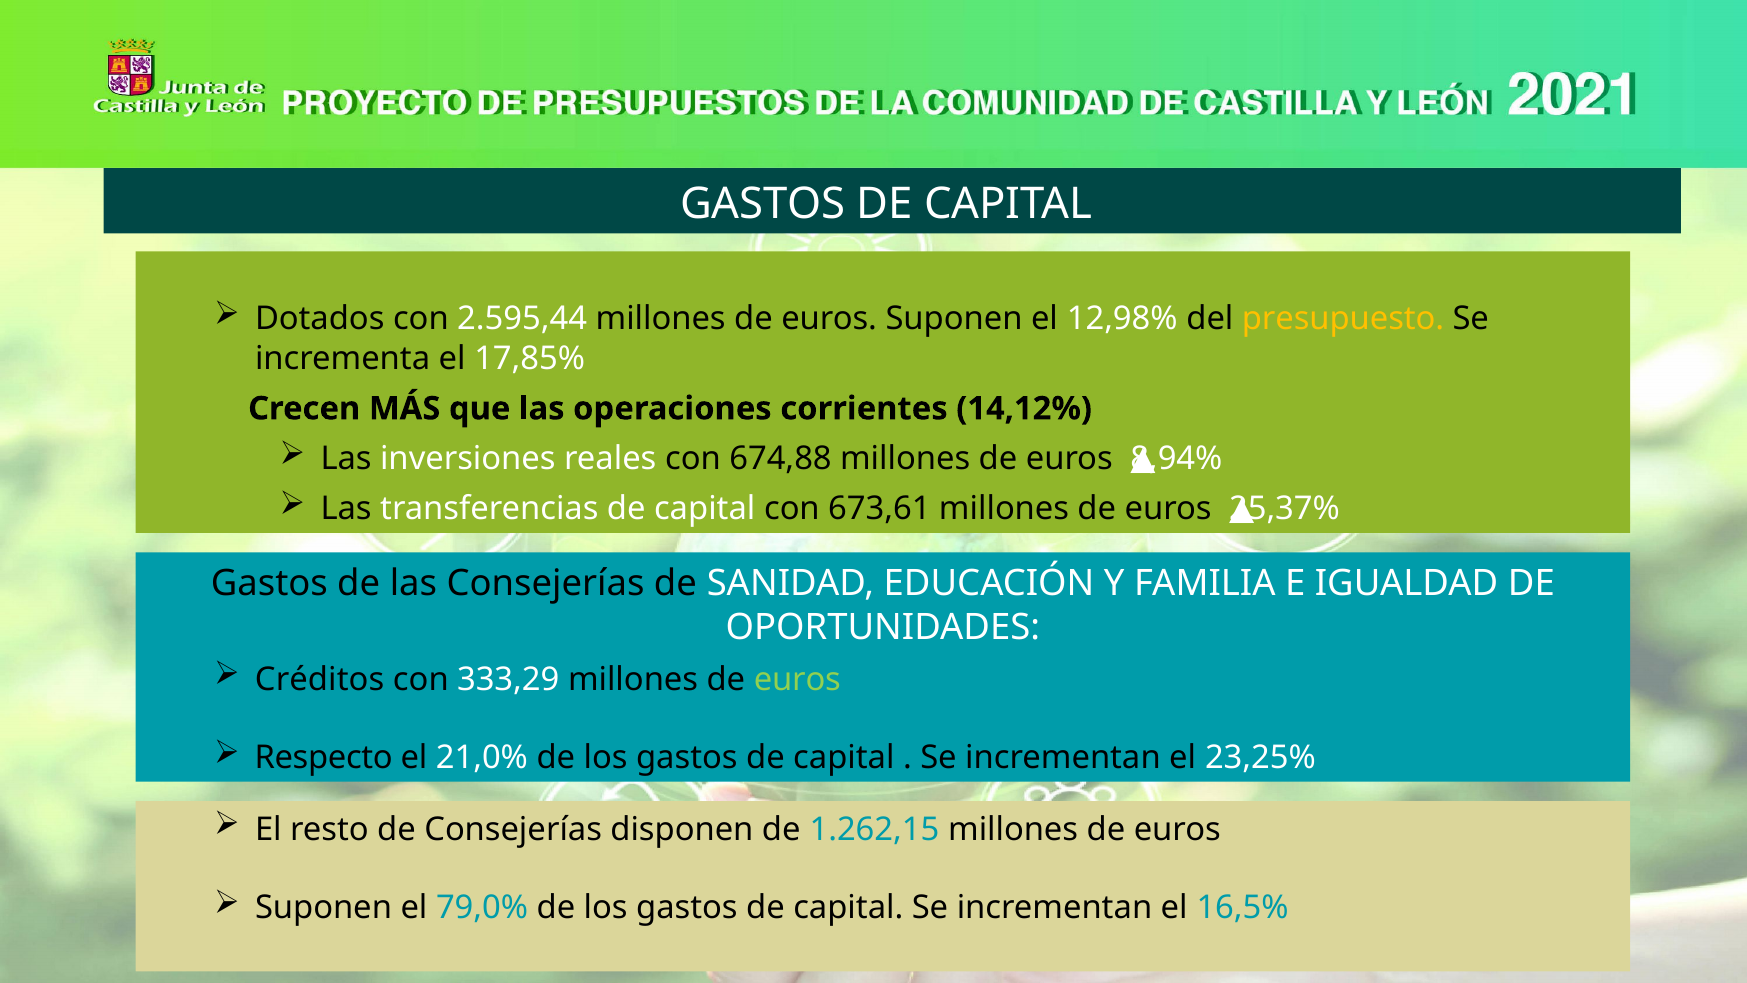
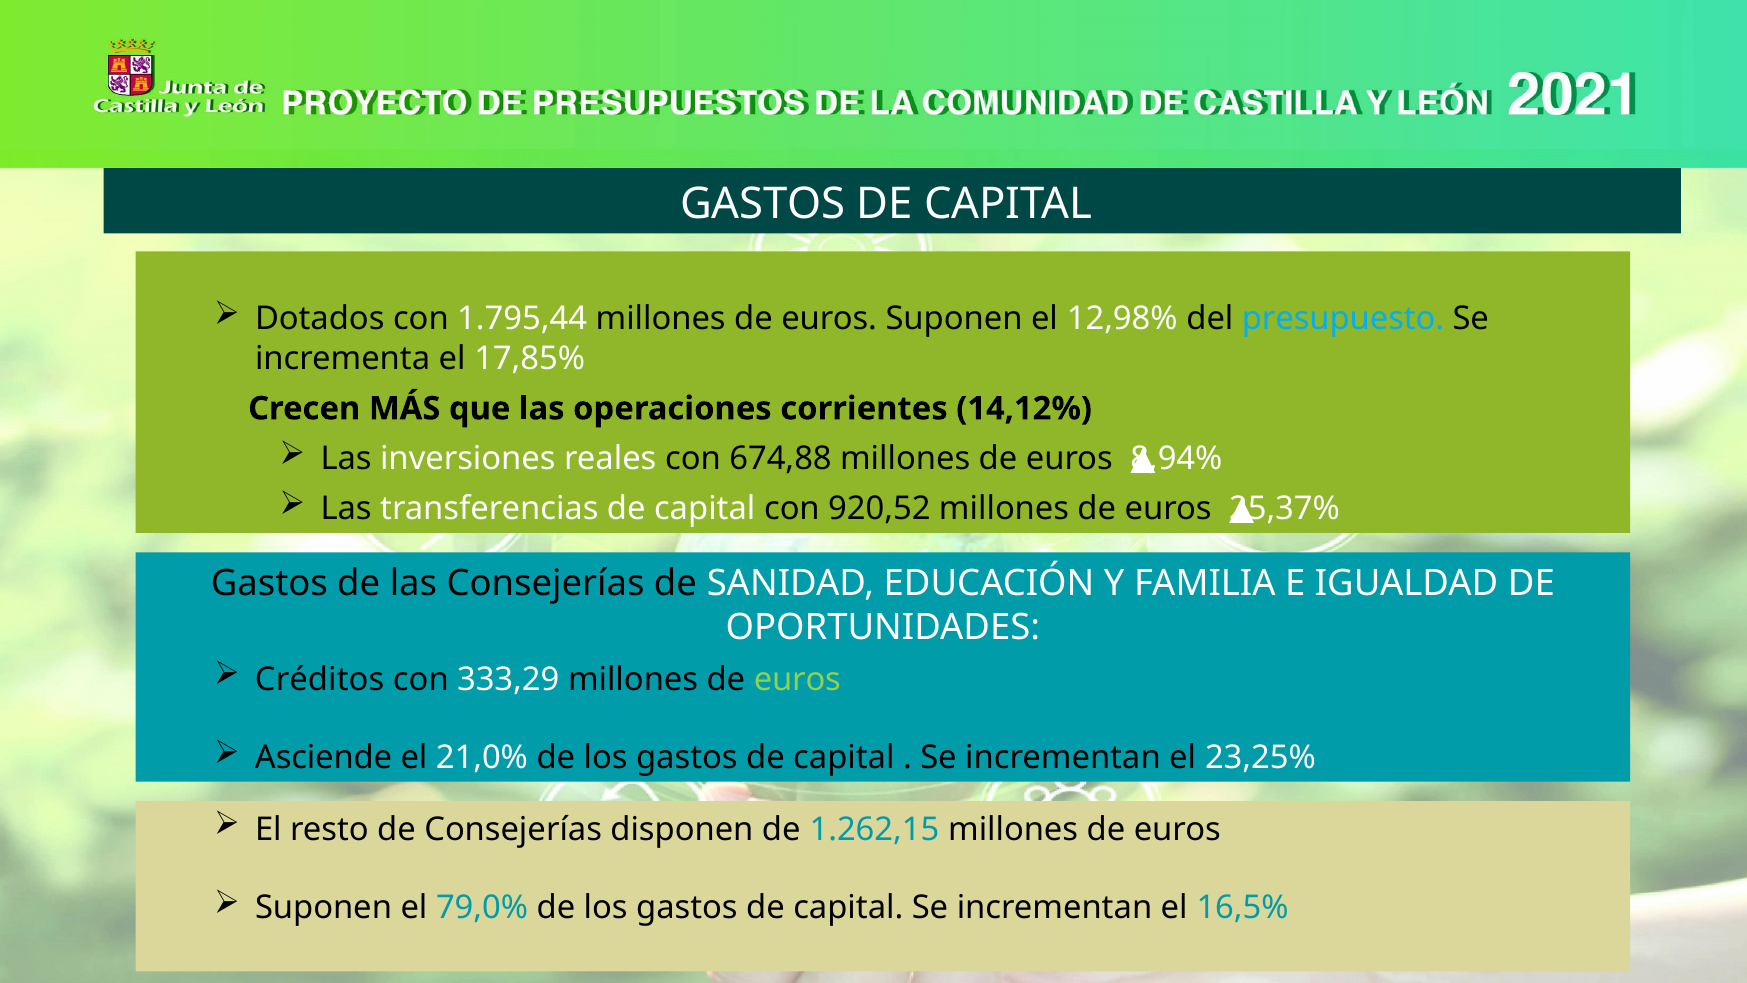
2.595,44: 2.595,44 -> 1.795,44 (522, 319)
presupuesto colour: yellow -> light blue (1343, 319)
673,61: 673,61 -> 920,52 (879, 509)
Respecto: Respecto -> Asciende (324, 758)
